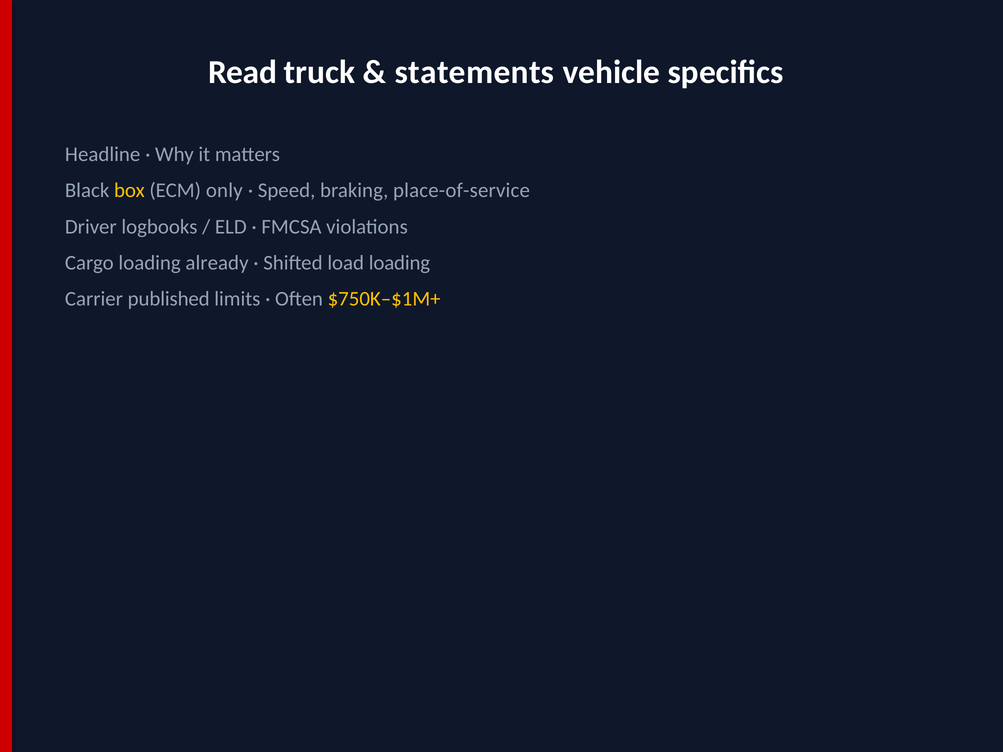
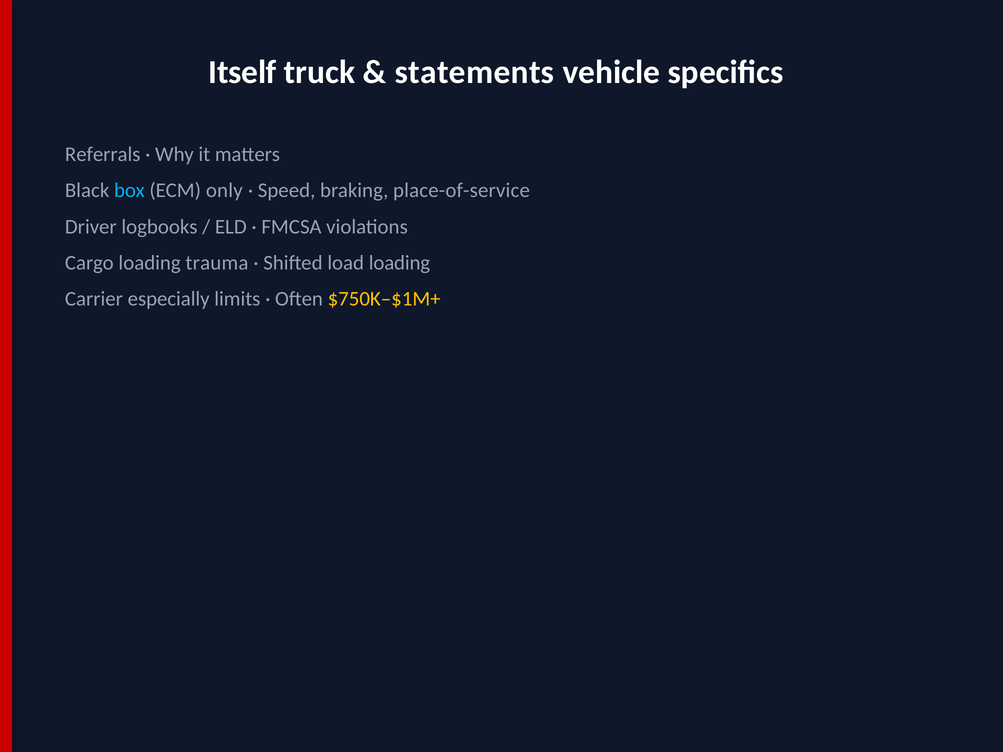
Read: Read -> Itself (242, 72)
Headline: Headline -> Referrals (103, 154)
box colour: yellow -> light blue (129, 191)
already: already -> trauma (217, 263)
published: published -> especially (169, 299)
